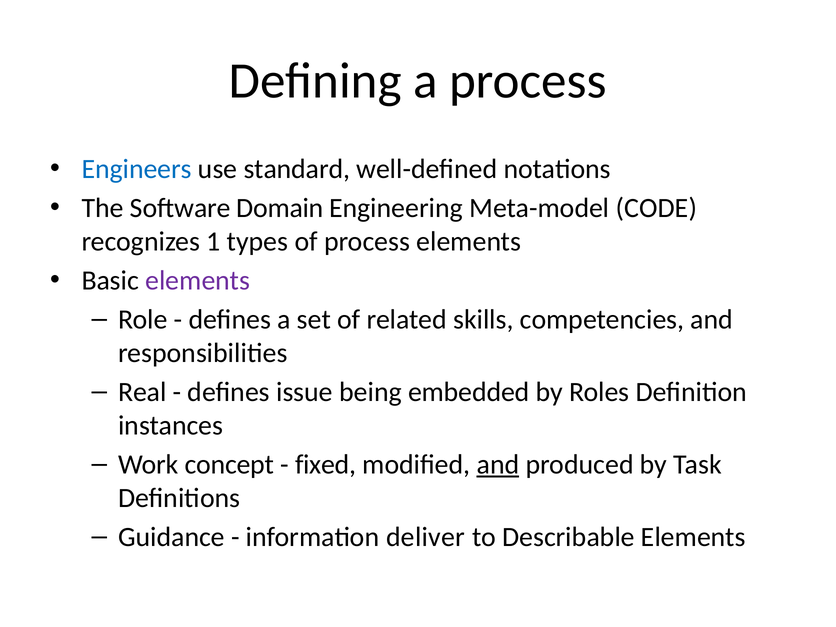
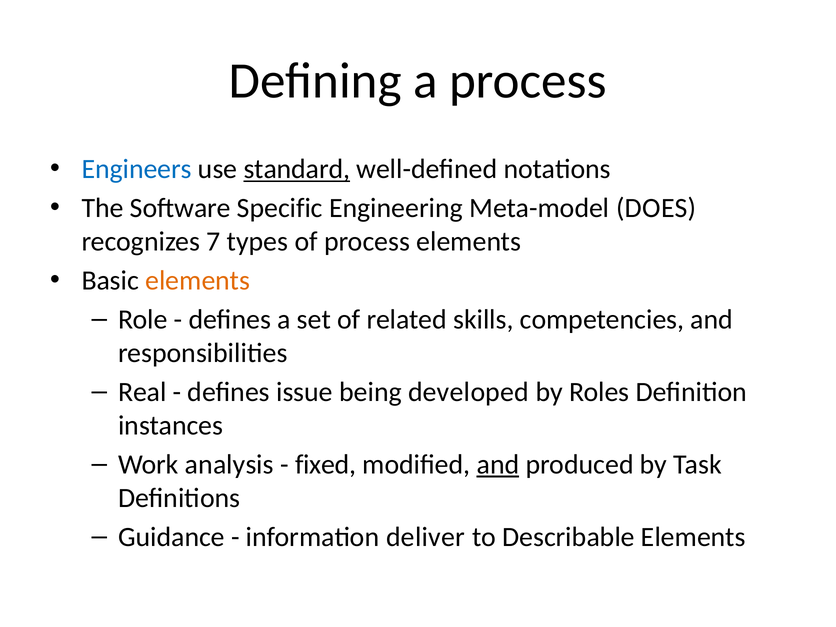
standard underline: none -> present (297, 169)
Domain: Domain -> Specific (280, 208)
CODE: CODE -> DOES (656, 208)
1: 1 -> 7 (214, 242)
elements colour: purple -> orange (198, 281)
embedded: embedded -> developed (469, 392)
concept: concept -> analysis (229, 464)
